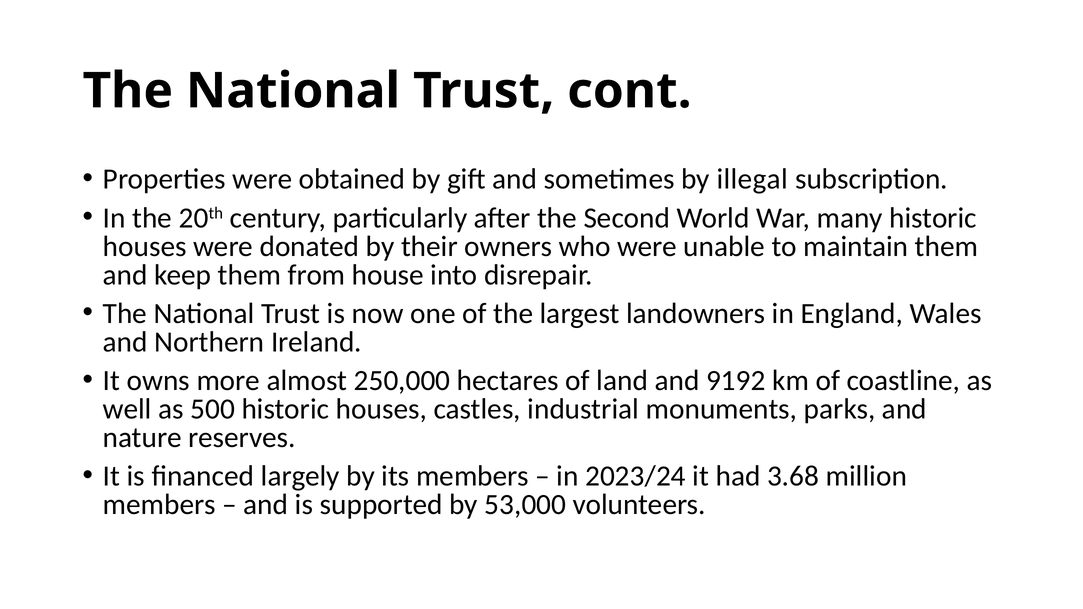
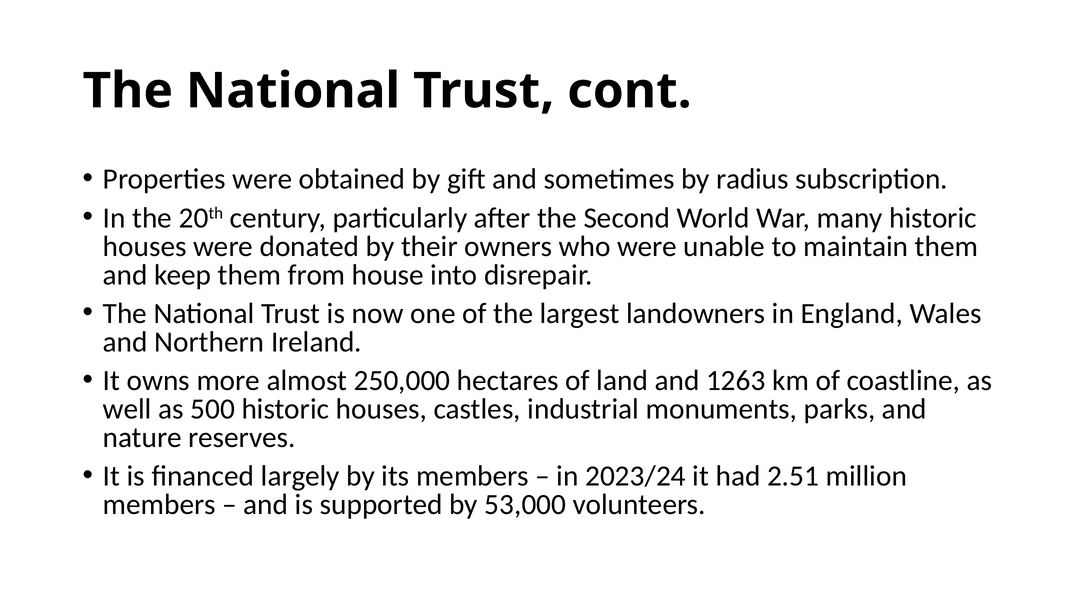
illegal: illegal -> radius (752, 179)
9192: 9192 -> 1263 (736, 381)
3.68: 3.68 -> 2.51 (793, 476)
